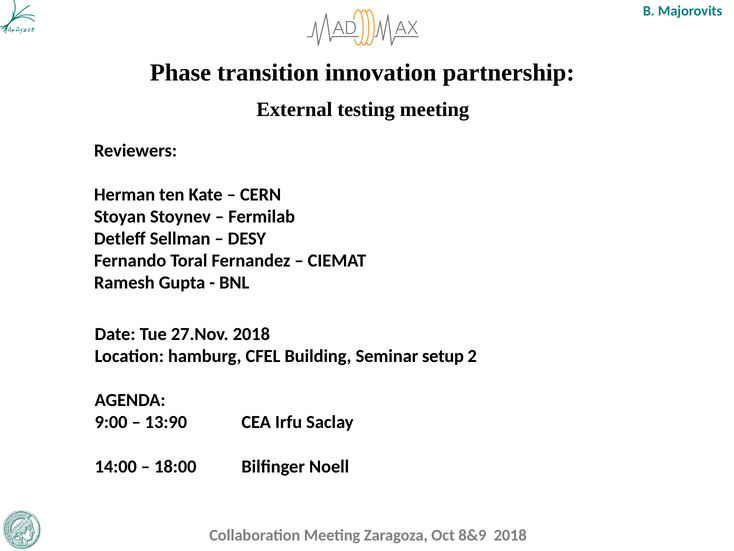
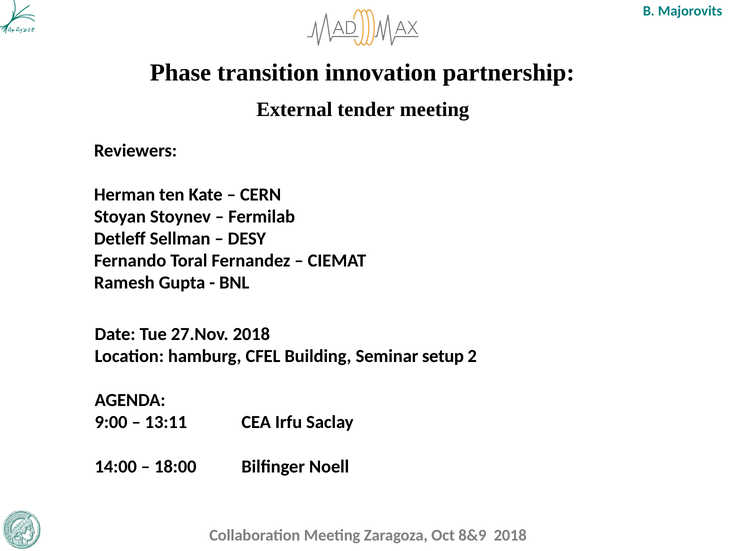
testing: testing -> tender (366, 109)
13:90: 13:90 -> 13:11 (166, 422)
